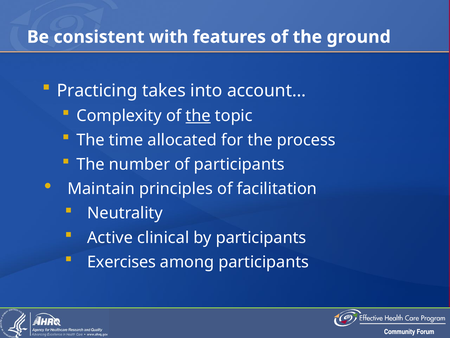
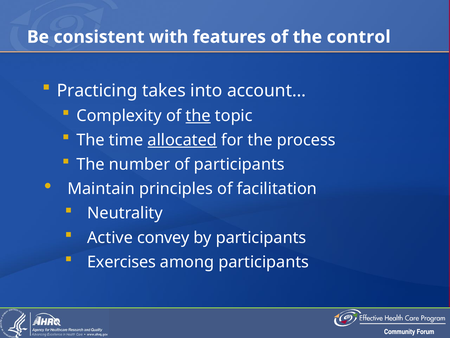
ground: ground -> control (359, 37)
allocated underline: none -> present (182, 140)
clinical: clinical -> convey (163, 237)
